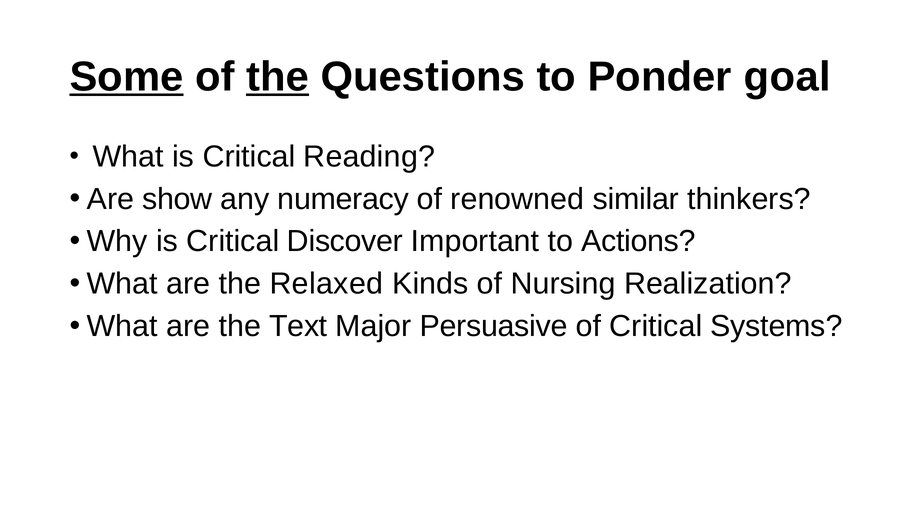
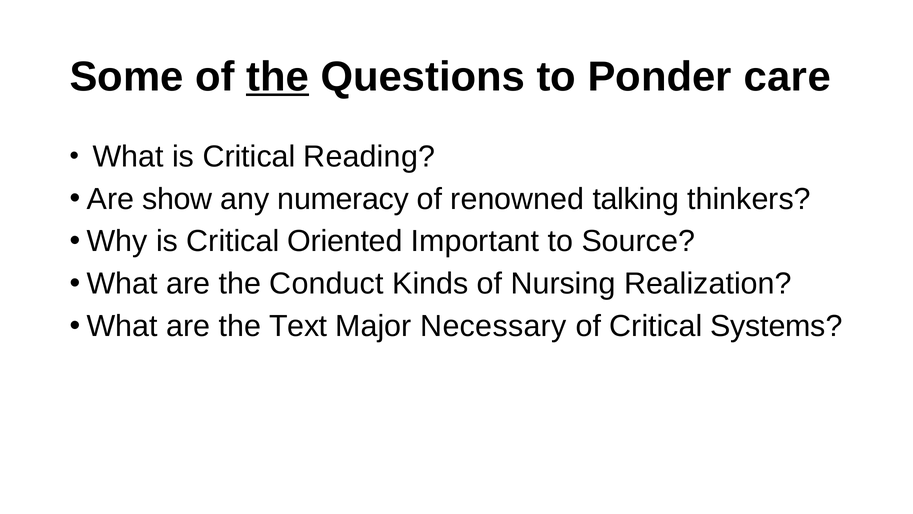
Some underline: present -> none (127, 77)
goal: goal -> care (787, 77)
similar: similar -> talking (636, 199)
Discover: Discover -> Oriented (345, 241)
Actions: Actions -> Source (638, 241)
Relaxed: Relaxed -> Conduct (327, 284)
Persuasive: Persuasive -> Necessary (493, 326)
